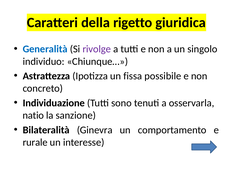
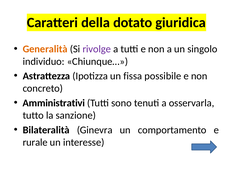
rigetto: rigetto -> dotato (133, 23)
Generalità colour: blue -> orange (45, 49)
Individuazione: Individuazione -> Amministrativi (54, 103)
natio: natio -> tutto (33, 115)
